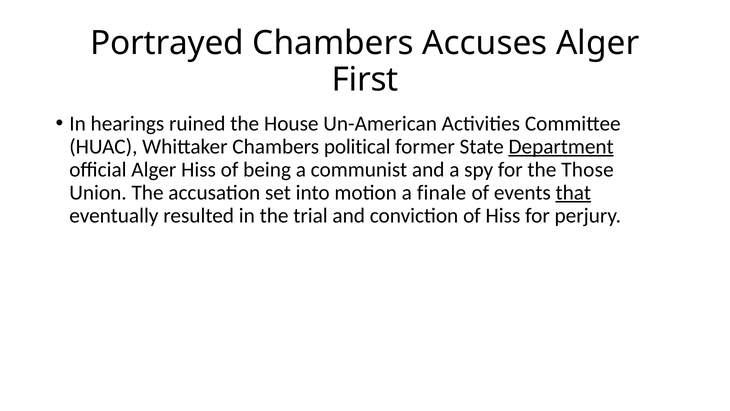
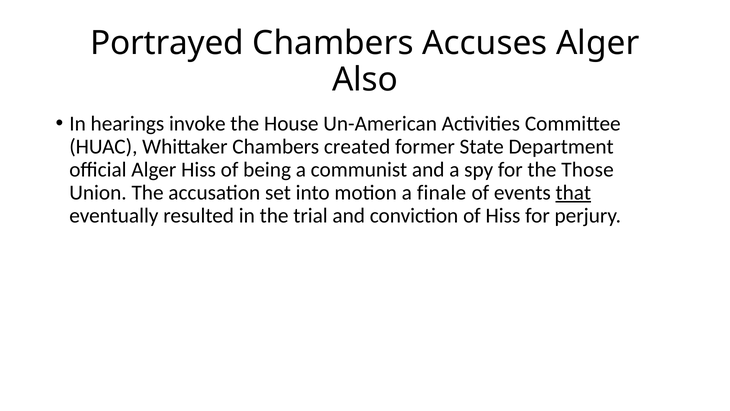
First: First -> Also (365, 79)
ruined: ruined -> invoke (197, 123)
political: political -> created (357, 146)
Department underline: present -> none (561, 146)
